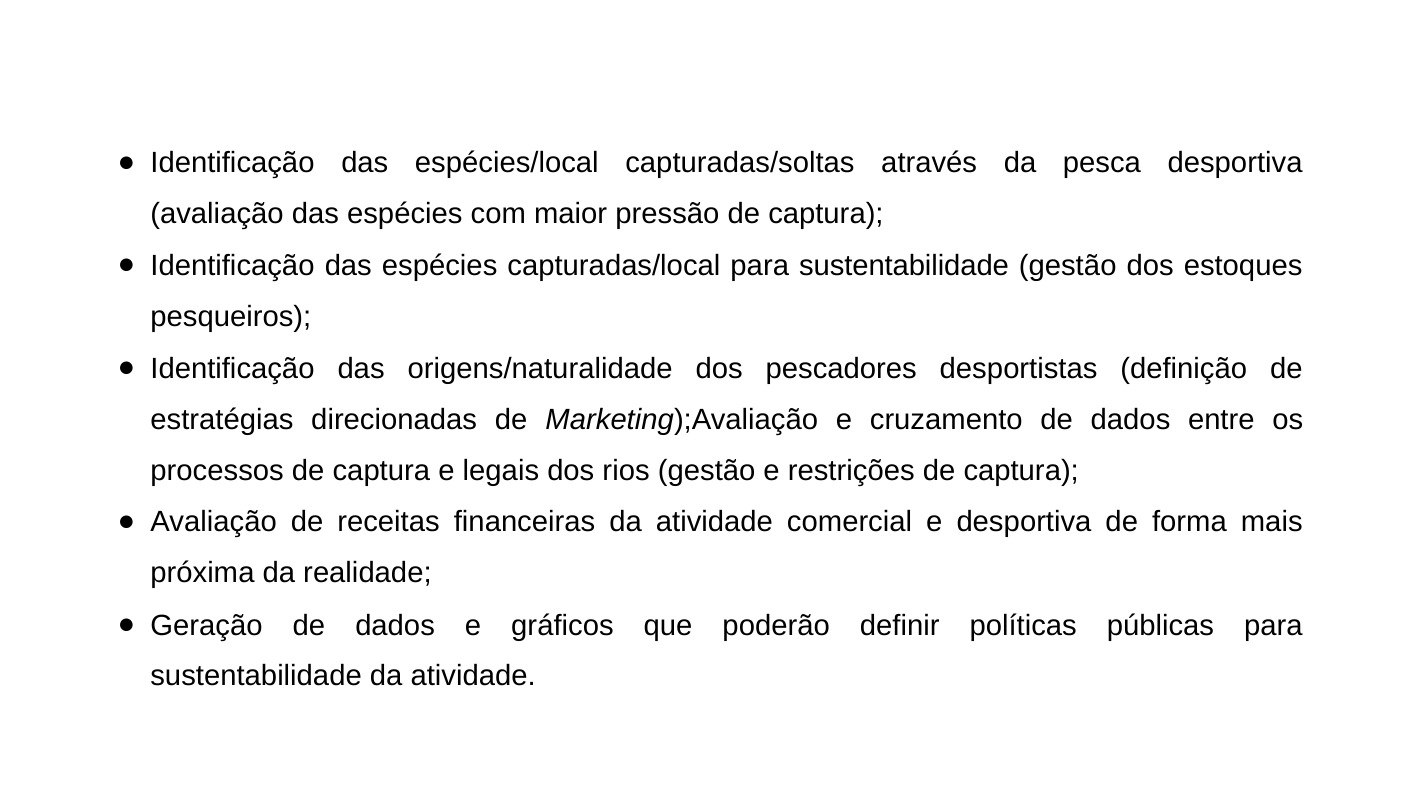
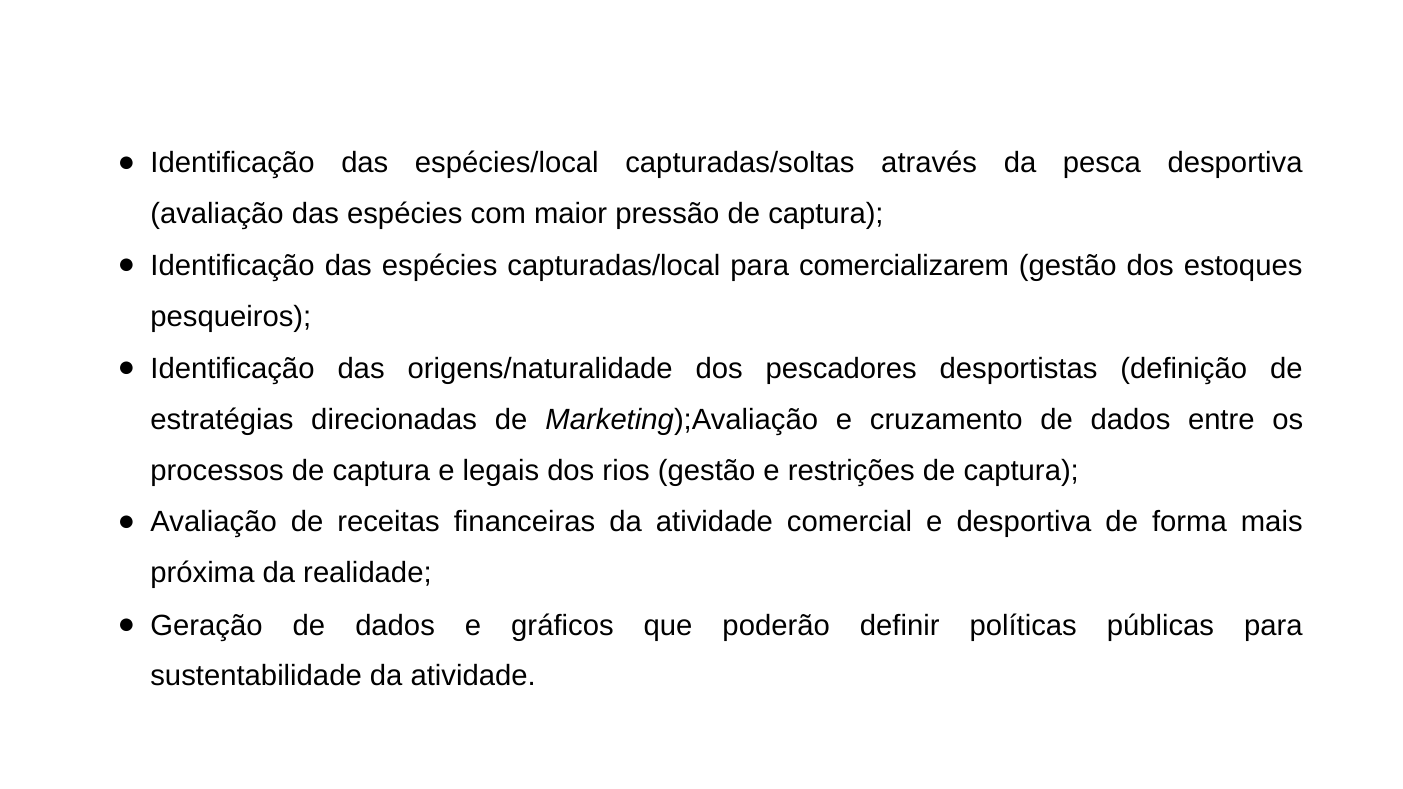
capturadas/local para sustentabilidade: sustentabilidade -> comercializarem (904, 266)
